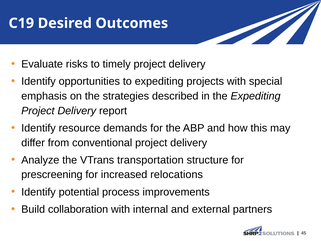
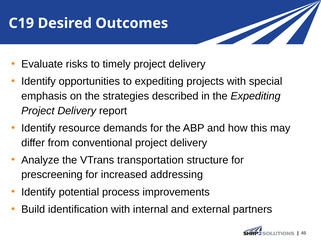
relocations: relocations -> addressing (177, 175)
collaboration: collaboration -> identification (78, 209)
